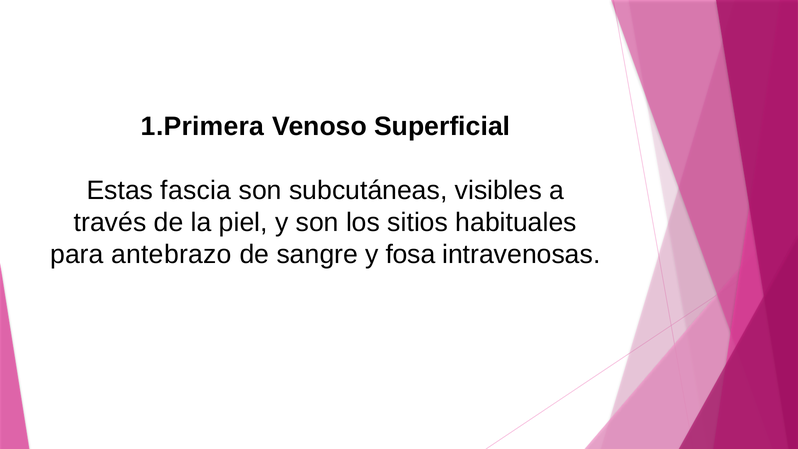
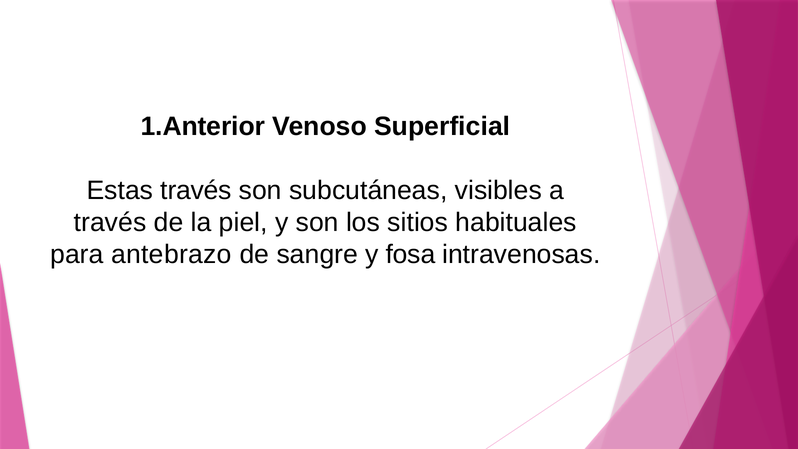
1.Primera: 1.Primera -> 1.Anterior (203, 127)
Estas fascia: fascia -> través (196, 191)
